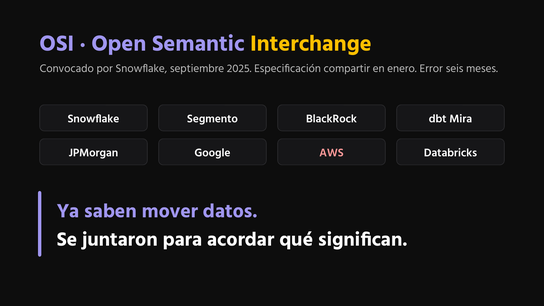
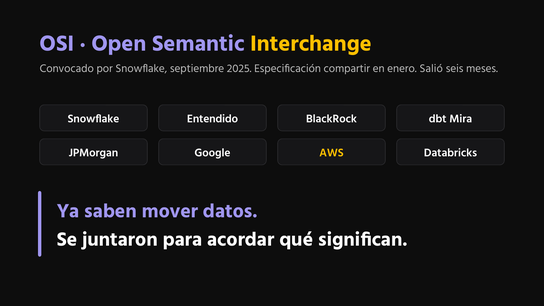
Error: Error -> Salió (431, 68)
Segmento: Segmento -> Entendido (212, 119)
AWS colour: pink -> yellow (332, 153)
